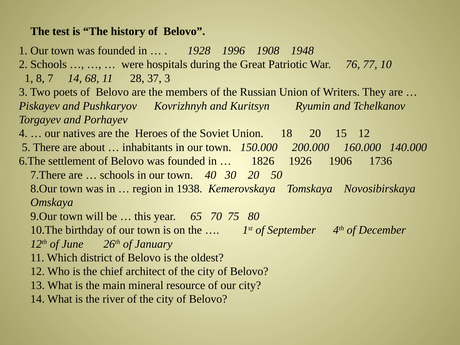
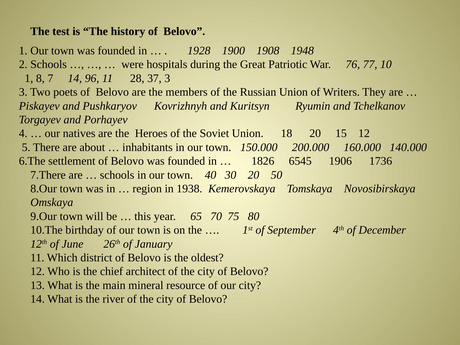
1996: 1996 -> 1900 (233, 51)
68: 68 -> 96 (92, 78)
1926: 1926 -> 6545 (300, 161)
